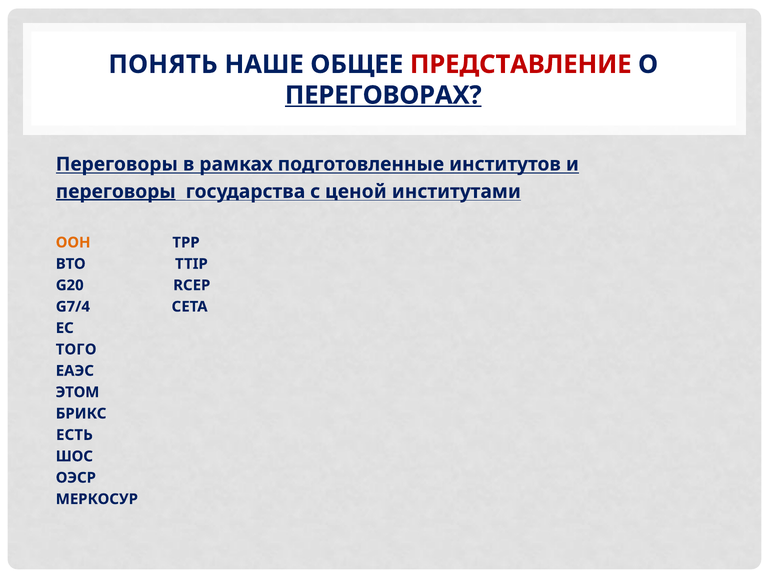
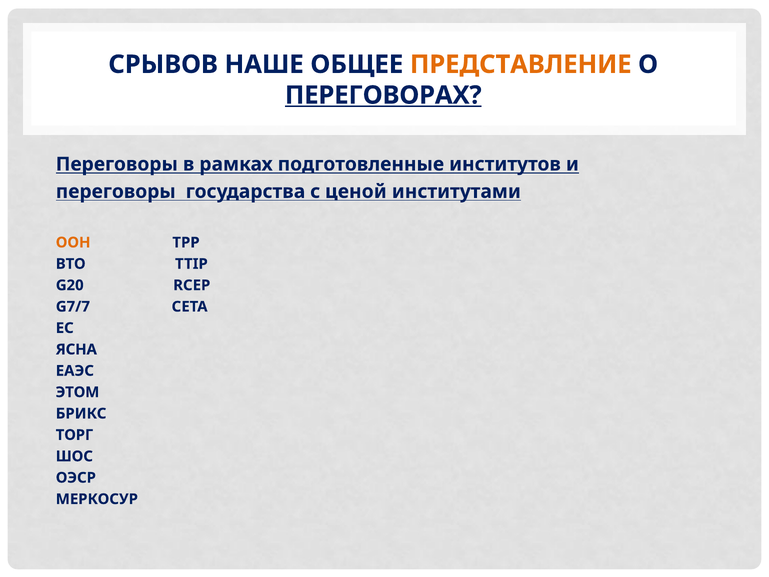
ПОНЯТЬ: ПОНЯТЬ -> СРЫВОВ (163, 64)
ПРЕДСТАВЛЕНИЕ colour: red -> orange (521, 64)
переговоры underline: present -> none (116, 191)
G7/4: G7/4 -> G7/7 (73, 307)
ТОГО: ТОГО -> ЯСНА (76, 349)
ЕСТЬ: ЕСТЬ -> ТОРГ (75, 435)
